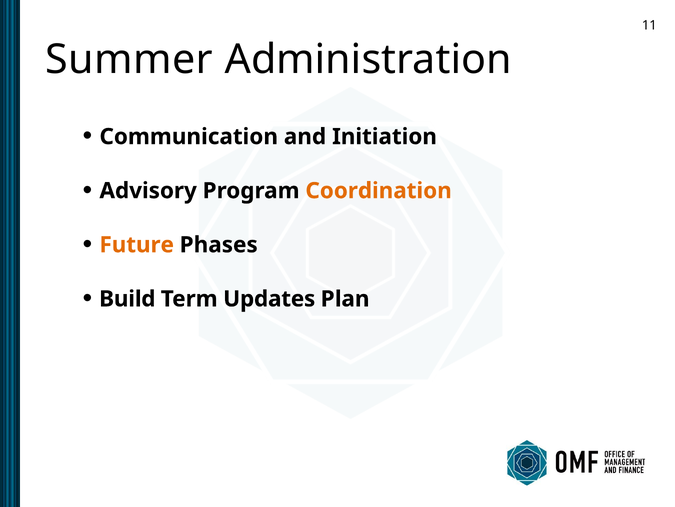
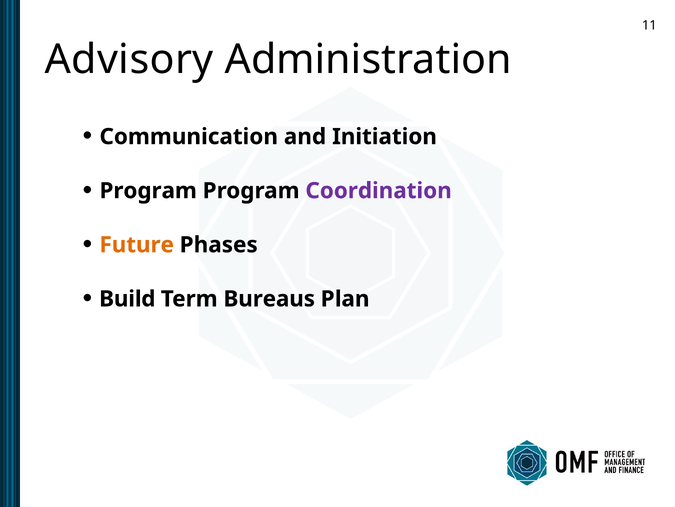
Summer: Summer -> Advisory (129, 59)
Advisory: Advisory -> Program (148, 191)
Coordination colour: orange -> purple (379, 191)
Updates: Updates -> Bureaus (269, 299)
